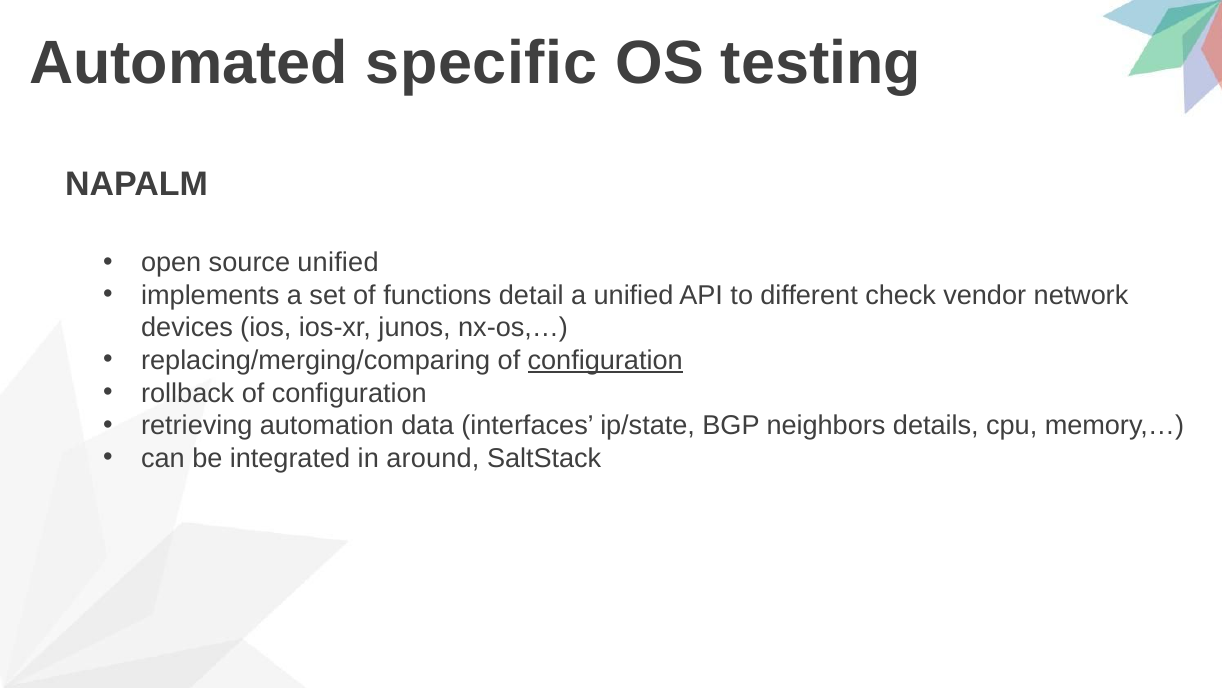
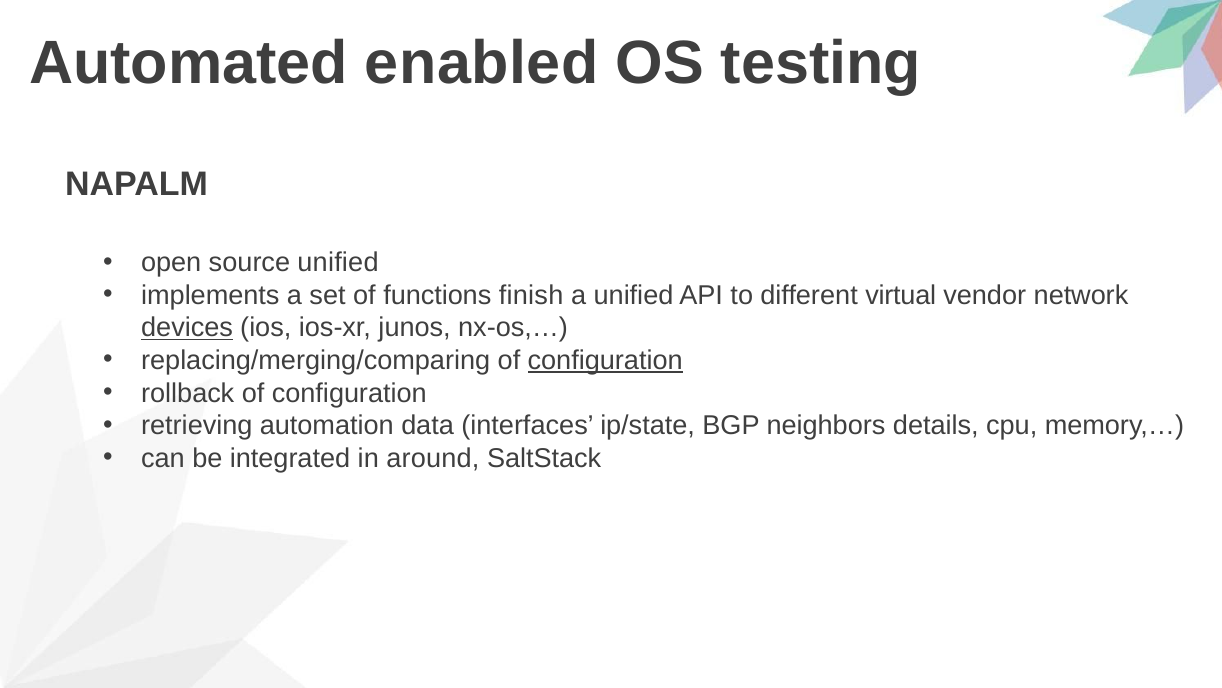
specific: specific -> enabled (482, 63)
detail: detail -> finish (531, 295)
check: check -> virtual (901, 295)
devices underline: none -> present (187, 328)
